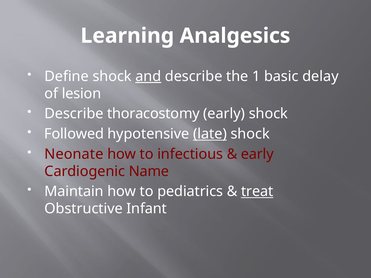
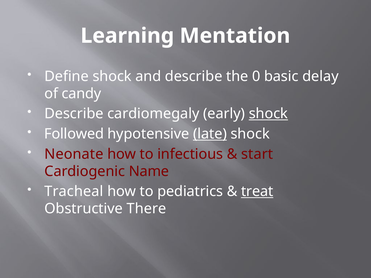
Analgesics: Analgesics -> Mentation (235, 36)
and underline: present -> none (148, 76)
1: 1 -> 0 (256, 76)
lesion: lesion -> candy (81, 94)
thoracostomy: thoracostomy -> cardiomegaly (153, 114)
shock underline: none -> present (268, 114)
early: early -> start (257, 154)
Maintain: Maintain -> Tracheal (74, 192)
Infant: Infant -> There (147, 209)
